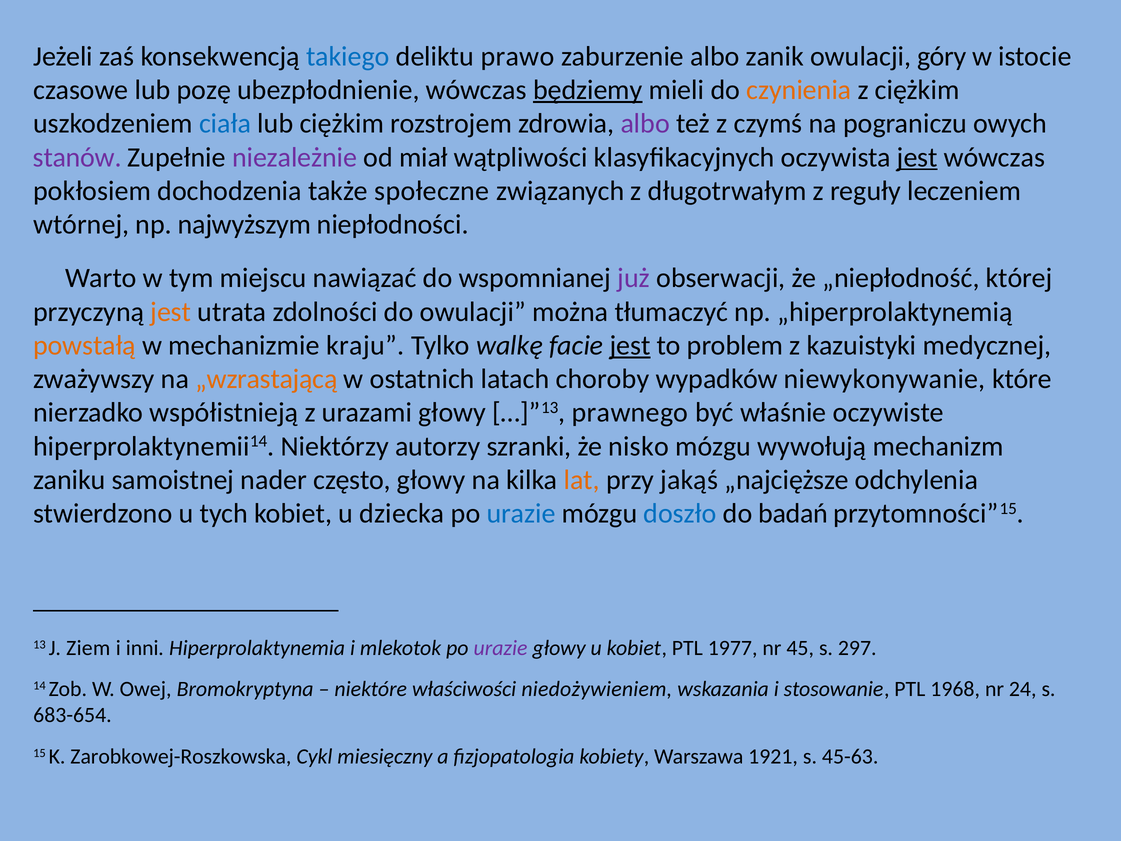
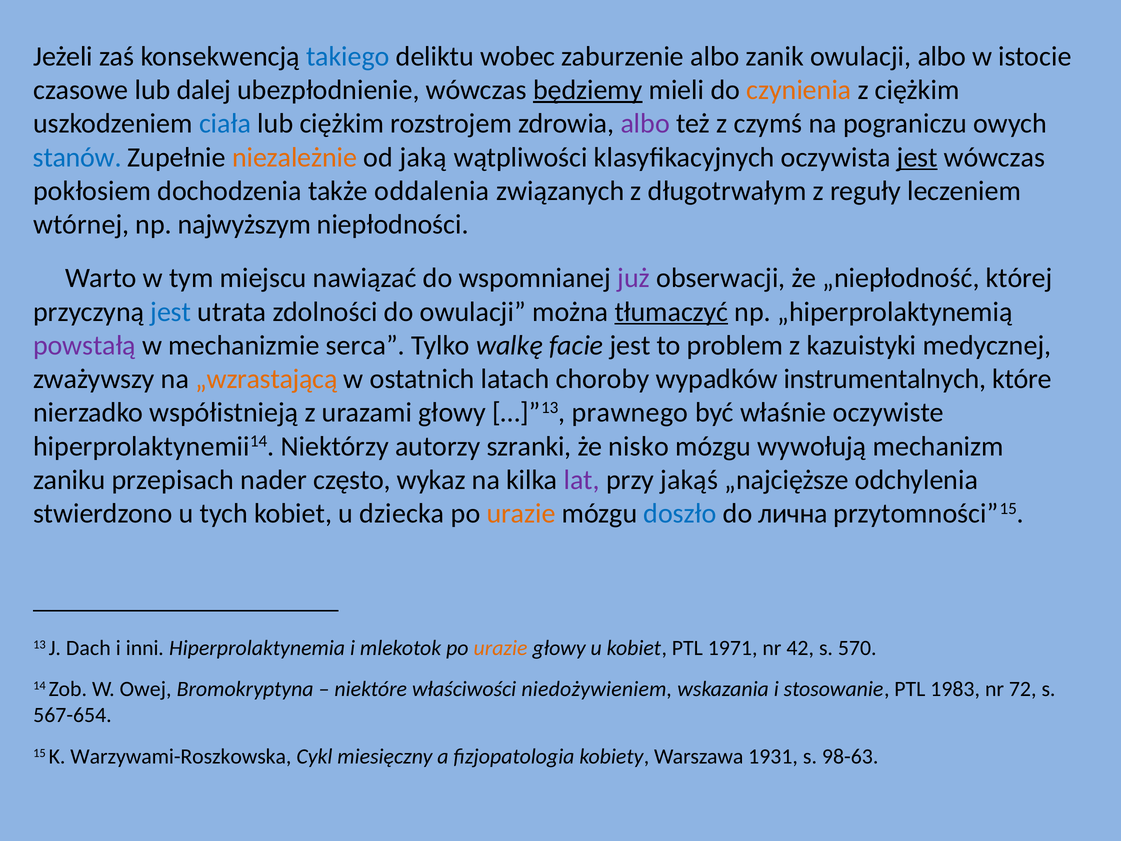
prawo: prawo -> wobec (518, 56)
owulacji góry: góry -> albo (942, 56)
pozę: pozę -> dalej (204, 90)
stanów colour: purple -> blue (77, 157)
niezależnie colour: purple -> orange (295, 157)
miał: miał -> jaką (423, 157)
społeczne: społeczne -> oddalenia (432, 191)
jest colour: orange -> blue (171, 312)
tłumaczyć underline: none -> present (671, 312)
powstałą colour: orange -> purple (85, 345)
kraju: kraju -> serca (365, 345)
jest underline: present -> none (630, 345)
niewykonywanie: niewykonywanie -> instrumentalnych (885, 379)
samoistnej: samoistnej -> przepisach (173, 480)
często głowy: głowy -> wykaz (431, 480)
lat colour: orange -> purple (582, 480)
urazie colour: blue -> orange (521, 513)
badań: badań -> лична (793, 513)
Ziem: Ziem -> Dach (88, 648)
urazie colour: purple -> orange (501, 648)
1977: 1977 -> 1971 (733, 648)
45: 45 -> 42 (800, 648)
297: 297 -> 570 (857, 648)
1968: 1968 -> 1983 (955, 689)
24: 24 -> 72 (1023, 689)
683-654: 683-654 -> 567-654 (72, 715)
Zarobkowej-Roszkowska: Zarobkowej-Roszkowska -> Warzywami-Roszkowska (181, 756)
1921: 1921 -> 1931 (773, 756)
45-63: 45-63 -> 98-63 (850, 756)
